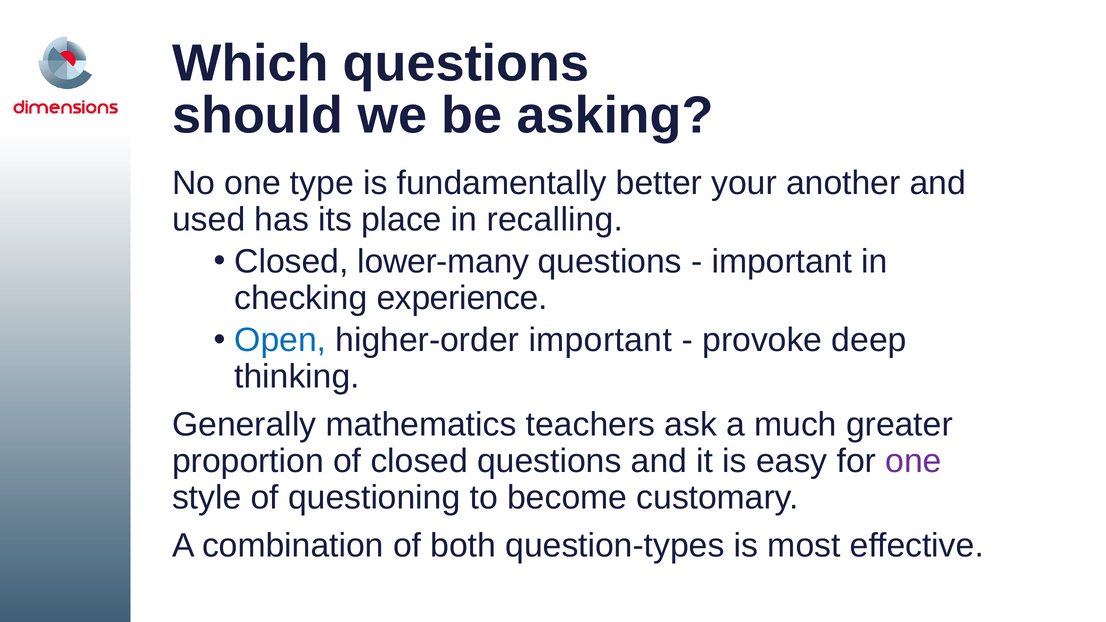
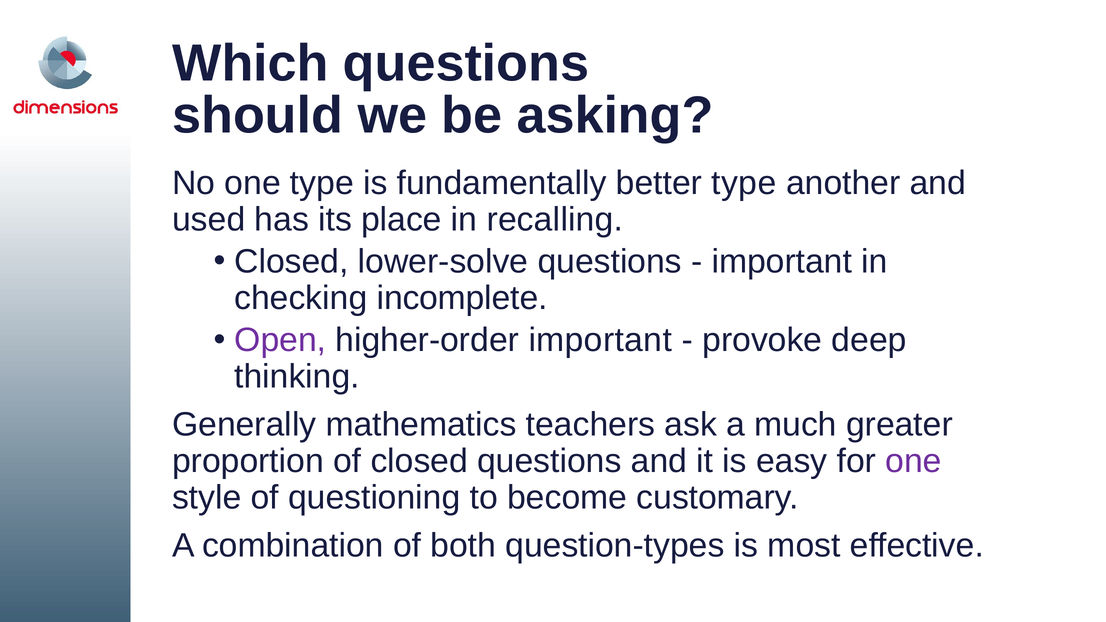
better your: your -> type (744, 183)
lower-many: lower-many -> lower-solve (443, 262)
experience: experience -> incomplete (462, 298)
Open colour: blue -> purple (280, 340)
